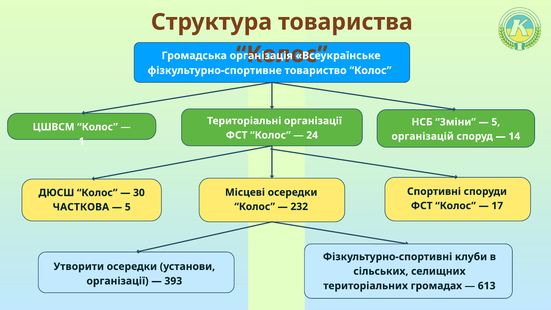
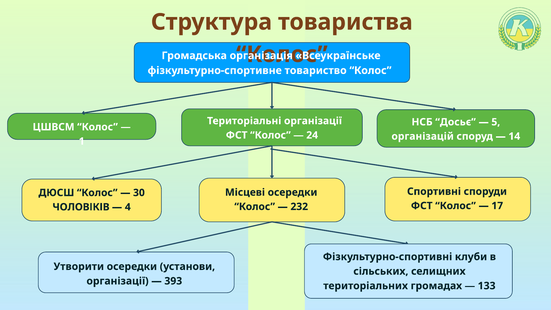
Зміни: Зміни -> Досьє (456, 122)
ЧАСТКОВА: ЧАСТКОВА -> ЧОЛОВІКІВ (81, 207)
5: 5 -> 4 (128, 207)
613: 613 -> 133 (487, 286)
